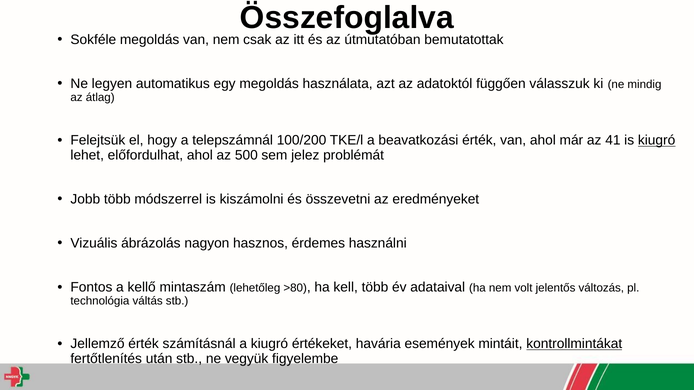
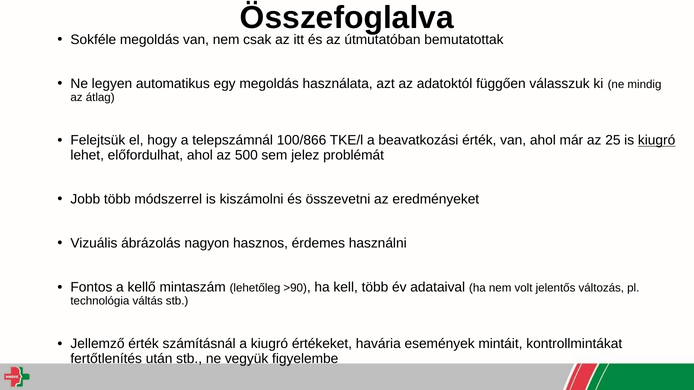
100/200: 100/200 -> 100/866 (302, 140)
41: 41 -> 25 (613, 140)
>80: >80 -> >90 (295, 288)
kontrollmintákat underline: present -> none (574, 344)
